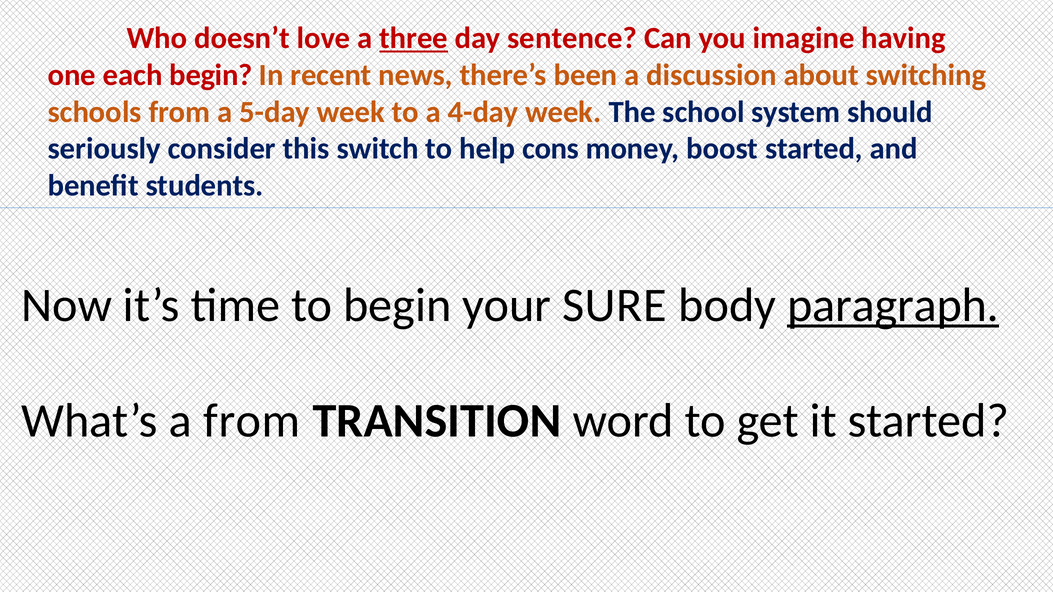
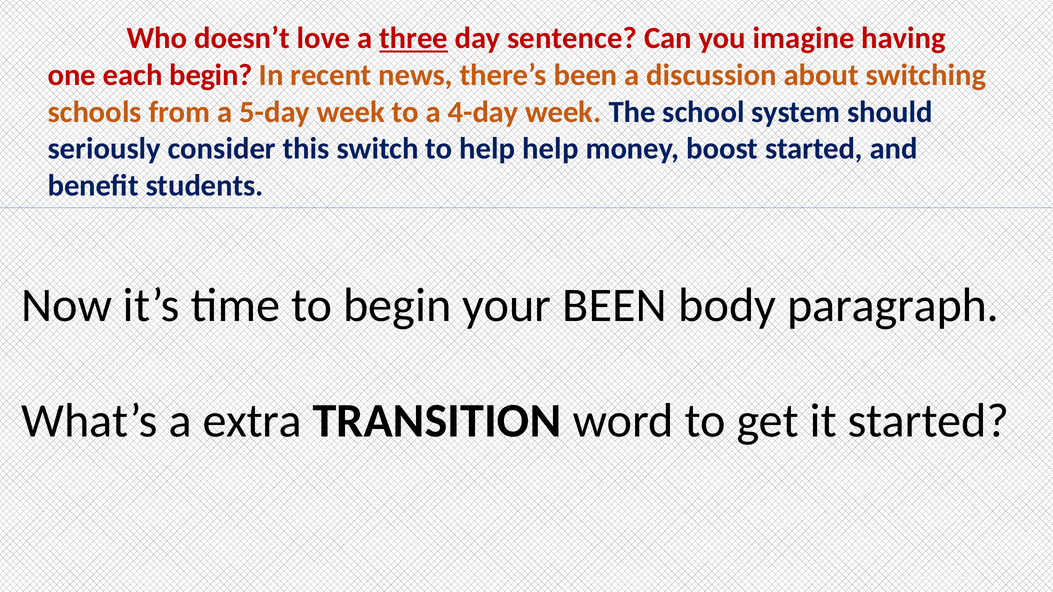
help cons: cons -> help (550, 149)
your SURE: SURE -> BEEN (615, 305)
paragraph underline: present -> none (893, 305)
a from: from -> extra (252, 421)
